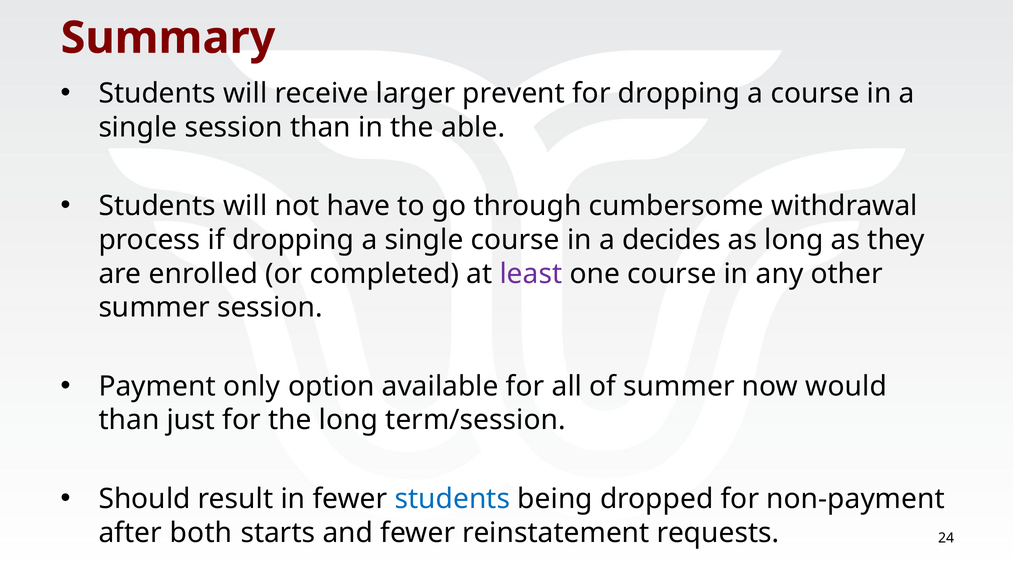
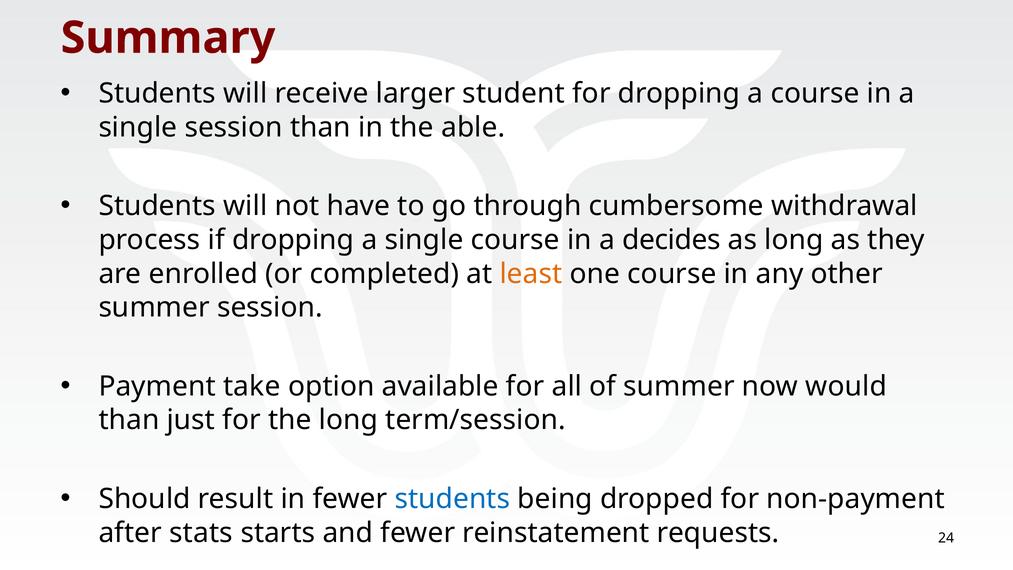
prevent: prevent -> student (514, 93)
least colour: purple -> orange (531, 274)
only: only -> take (252, 386)
both: both -> stats (201, 533)
